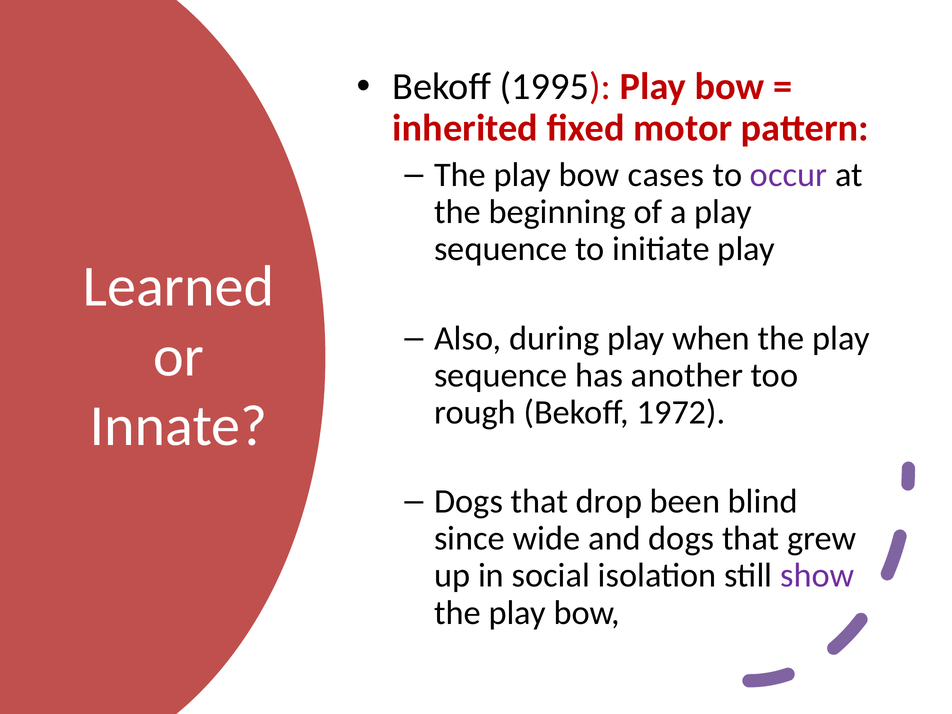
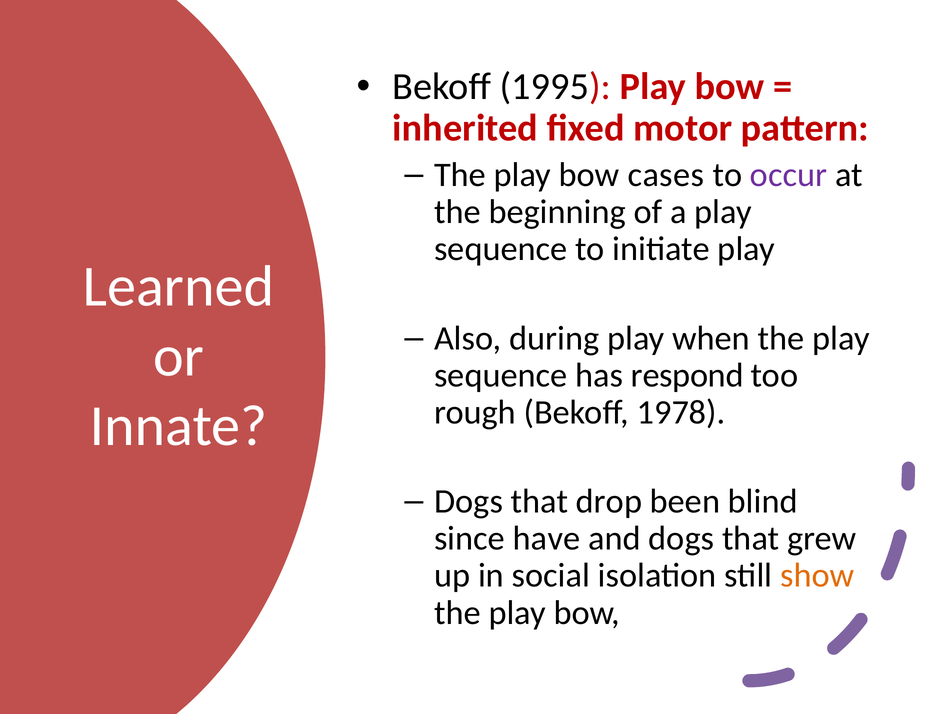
another: another -> respond (687, 375)
1972: 1972 -> 1978 (681, 412)
wide: wide -> have (547, 539)
show colour: purple -> orange (817, 576)
